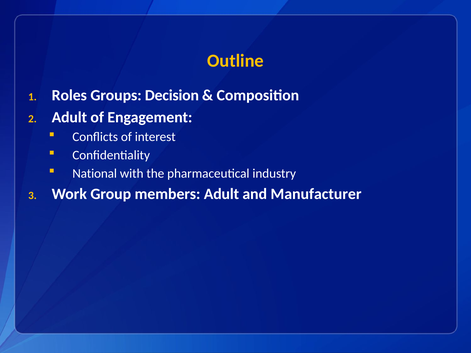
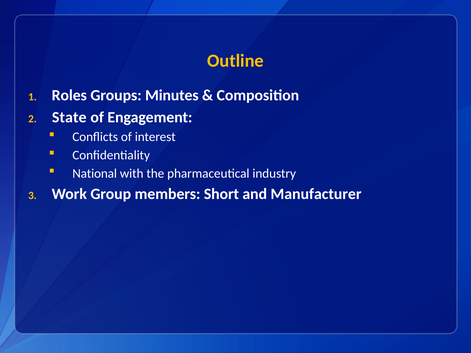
Decision: Decision -> Minutes (172, 95)
Adult: Adult -> State (69, 117)
members Adult: Adult -> Short (221, 194)
